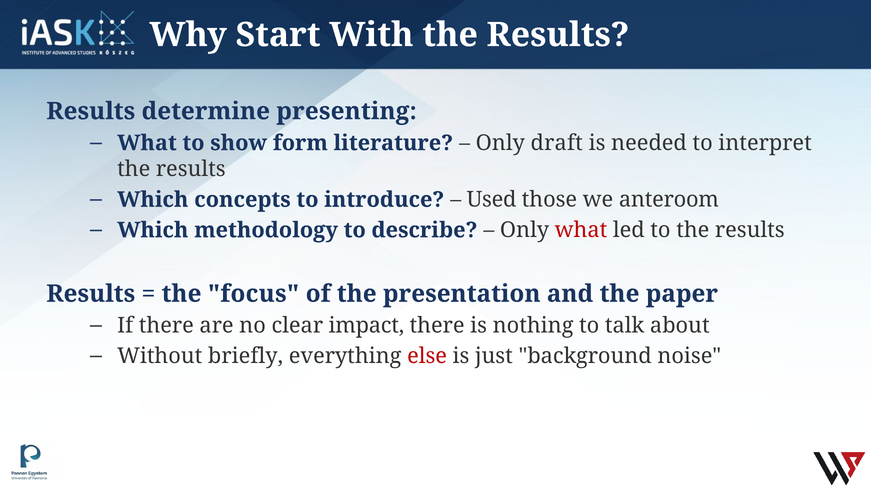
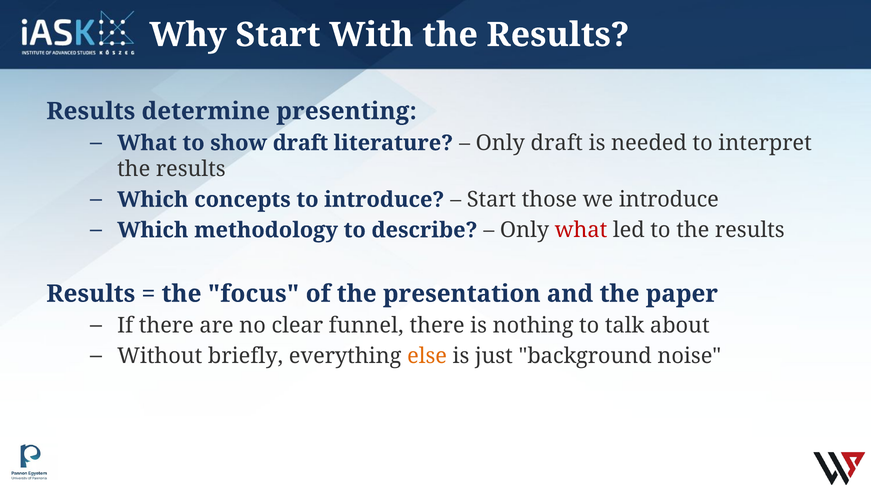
show form: form -> draft (300, 143)
Used: Used -> Start (491, 200)
we anteroom: anteroom -> introduce (669, 200)
impact: impact -> funnel (366, 326)
else colour: red -> orange (427, 356)
